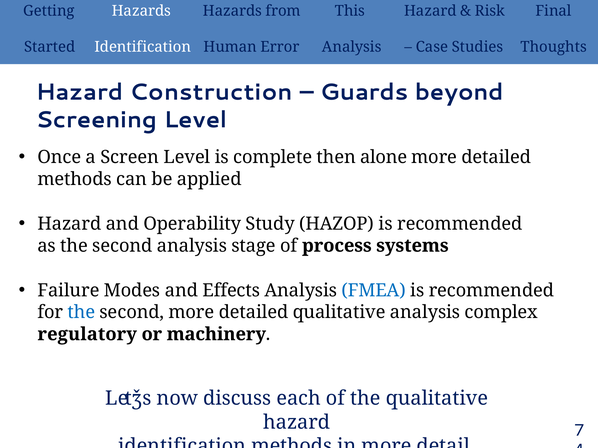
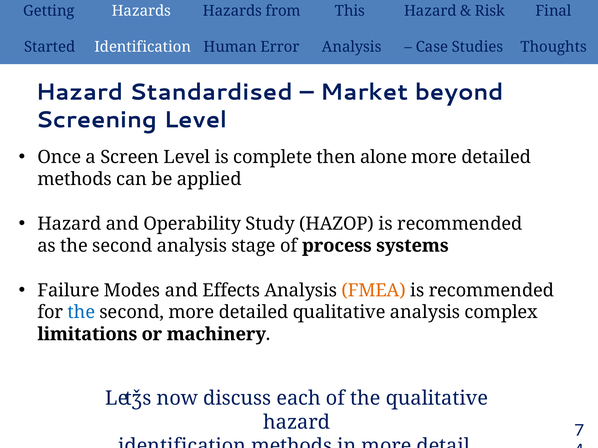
Construction: Construction -> Standardised (211, 92)
Guards: Guards -> Market (364, 92)
FMEA colour: blue -> orange (374, 291)
regulatory: regulatory -> limitations (87, 335)
